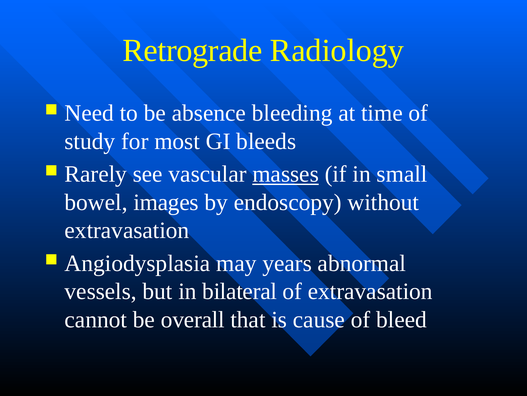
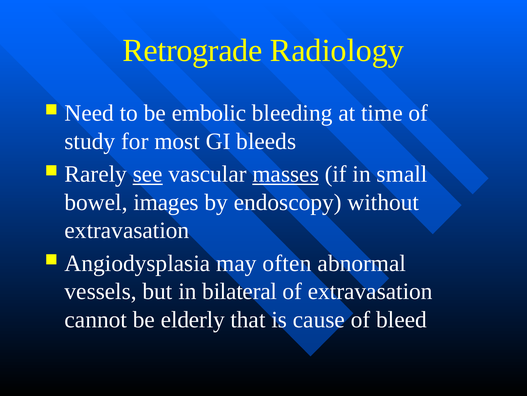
absence: absence -> embolic (209, 113)
see underline: none -> present (148, 174)
years: years -> often (287, 263)
overall: overall -> elderly (193, 319)
